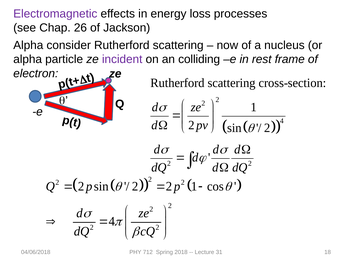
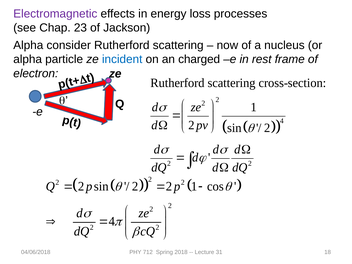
26: 26 -> 23 (80, 28)
incident colour: purple -> blue (122, 59)
colliding: colliding -> charged (199, 59)
